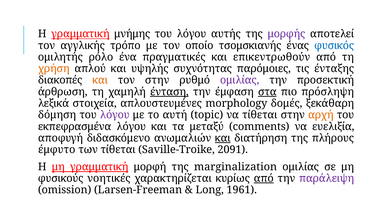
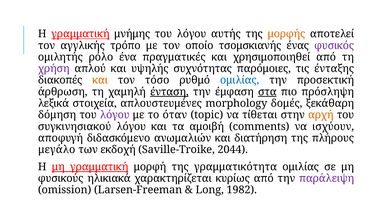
μορφής colour: purple -> orange (286, 34)
φυσικός colour: blue -> purple (334, 46)
επικεντρωθούν: επικεντρωθούν -> χρησιμοποιηθεί (272, 57)
χρήση colour: orange -> purple (54, 69)
τον στην: στην -> τόσο (157, 80)
ομιλίας colour: purple -> blue (240, 80)
αυτή: αυτή -> όταν (175, 115)
εκπεφρασμένα: εκπεφρασμένα -> συγκινησιακού (75, 127)
μεταξύ: μεταξύ -> αμοιβή (207, 127)
ευελιξία: ευελιξία -> ισχύουν (333, 127)
και underline: present -> none (223, 138)
έμφυτο: έμφυτο -> μεγάλο (57, 150)
των τίθεται: τίθεται -> εκδοχή (118, 150)
2091: 2091 -> 2044 (233, 150)
marginalization: marginalization -> γραμματικότητα (236, 167)
νοητικές: νοητικές -> ηλικιακά (109, 179)
από underline: present -> none (264, 179)
1961: 1961 -> 1982 (242, 190)
